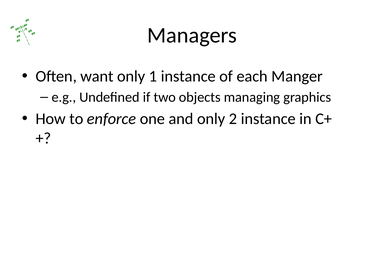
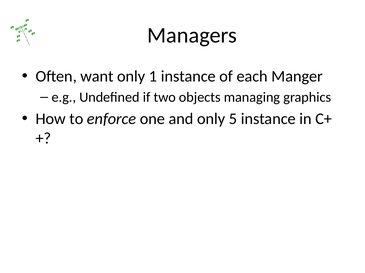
2: 2 -> 5 (233, 119)
